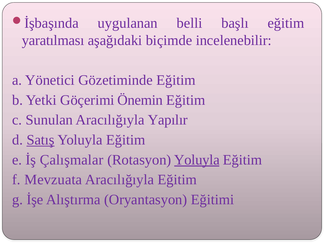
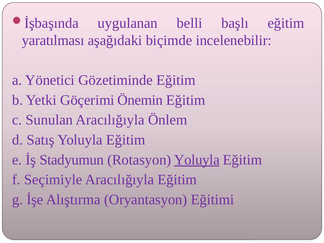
Yapılır: Yapılır -> Önlem (168, 120)
Satış underline: present -> none (40, 140)
Çalışmalar: Çalışmalar -> Stadyumun (72, 160)
Mevzuata: Mevzuata -> Seçimiyle (53, 180)
